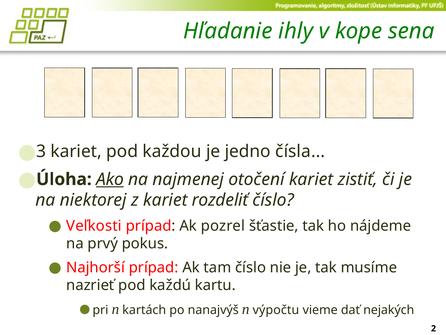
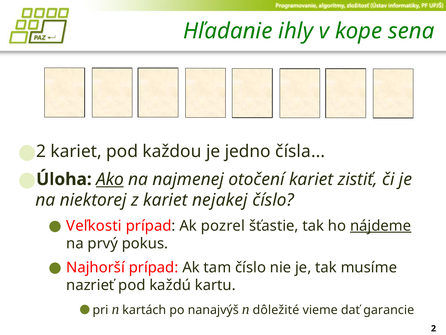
3: 3 -> 2 (41, 151)
rozdeliť: rozdeliť -> nejakej (220, 200)
nájdeme underline: none -> present (381, 226)
výpočtu: výpočtu -> dôležité (276, 310)
nejakých: nejakých -> garancie (389, 310)
